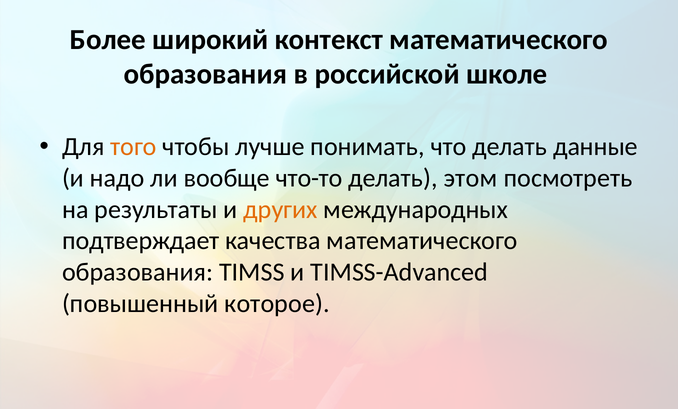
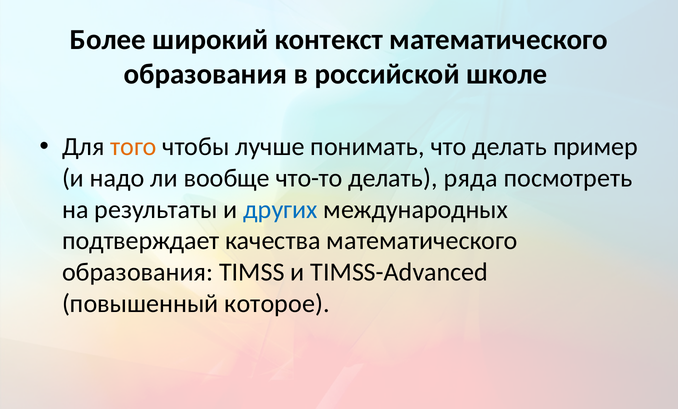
данные: данные -> пример (595, 147)
этом: этом -> ряда (471, 178)
других colour: orange -> blue (281, 209)
